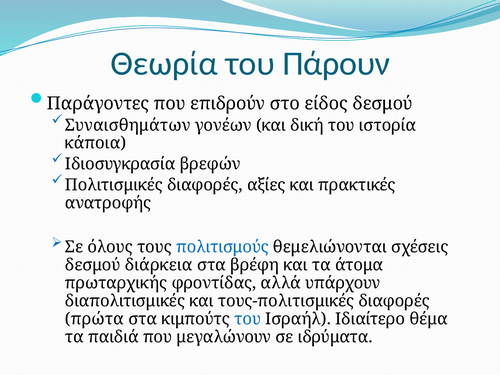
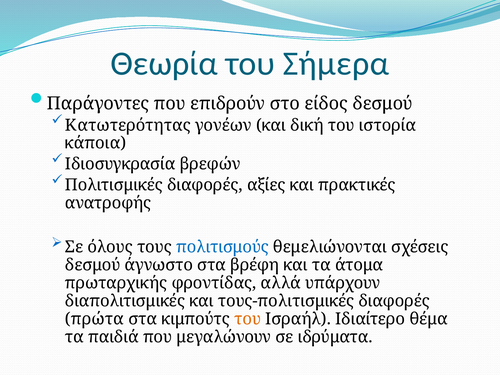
Πάρουν: Πάρουν -> Σήμερα (336, 64)
Συναισθημάτων: Συναισθημάτων -> Κατωτερότητας (128, 125)
διάρκεια: διάρκεια -> άγνωστο (159, 265)
του colour: blue -> orange (248, 319)
